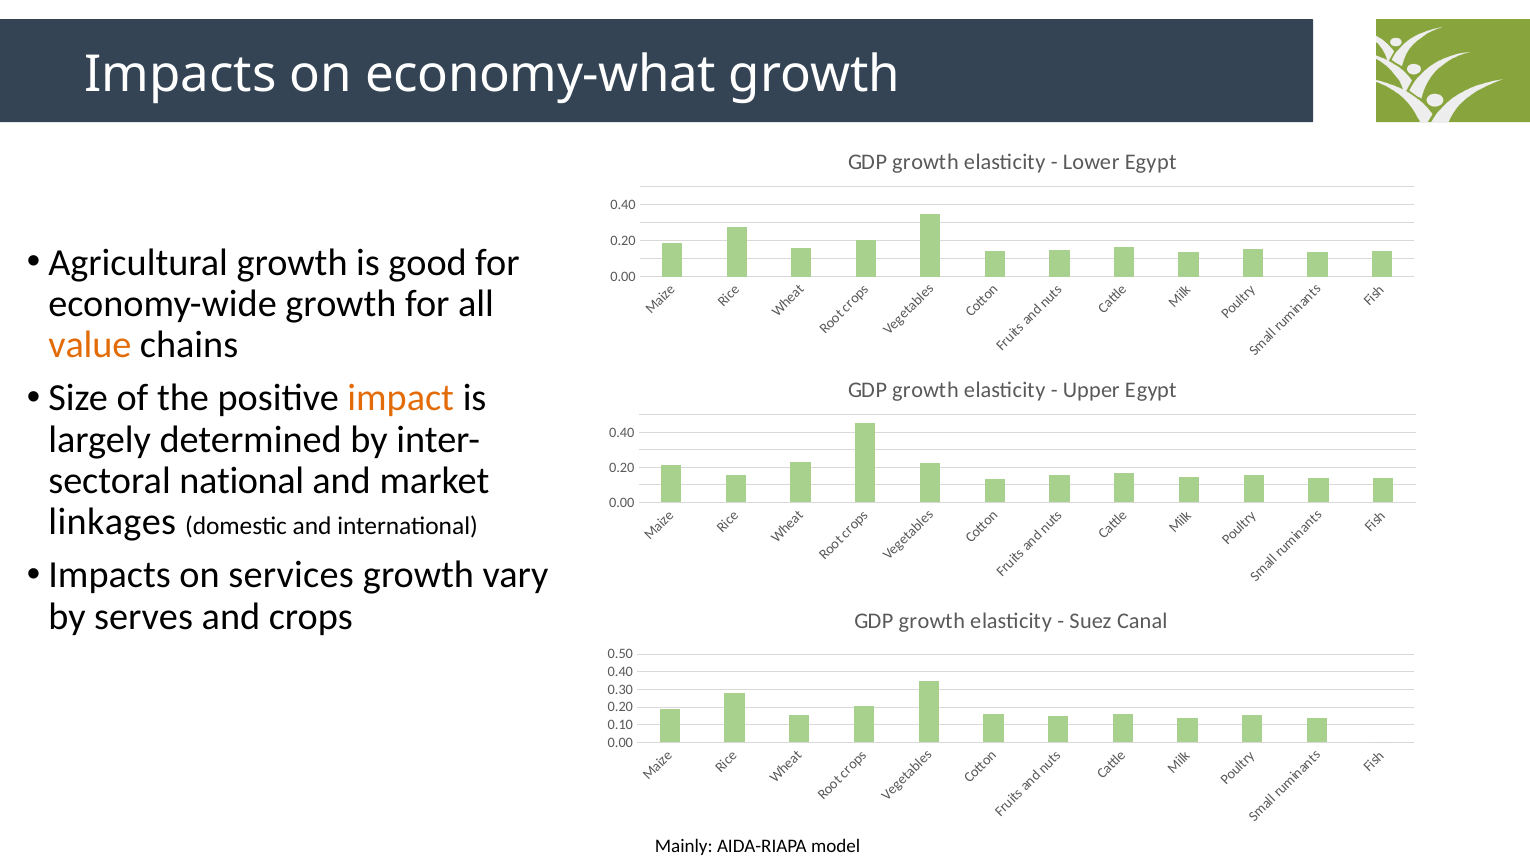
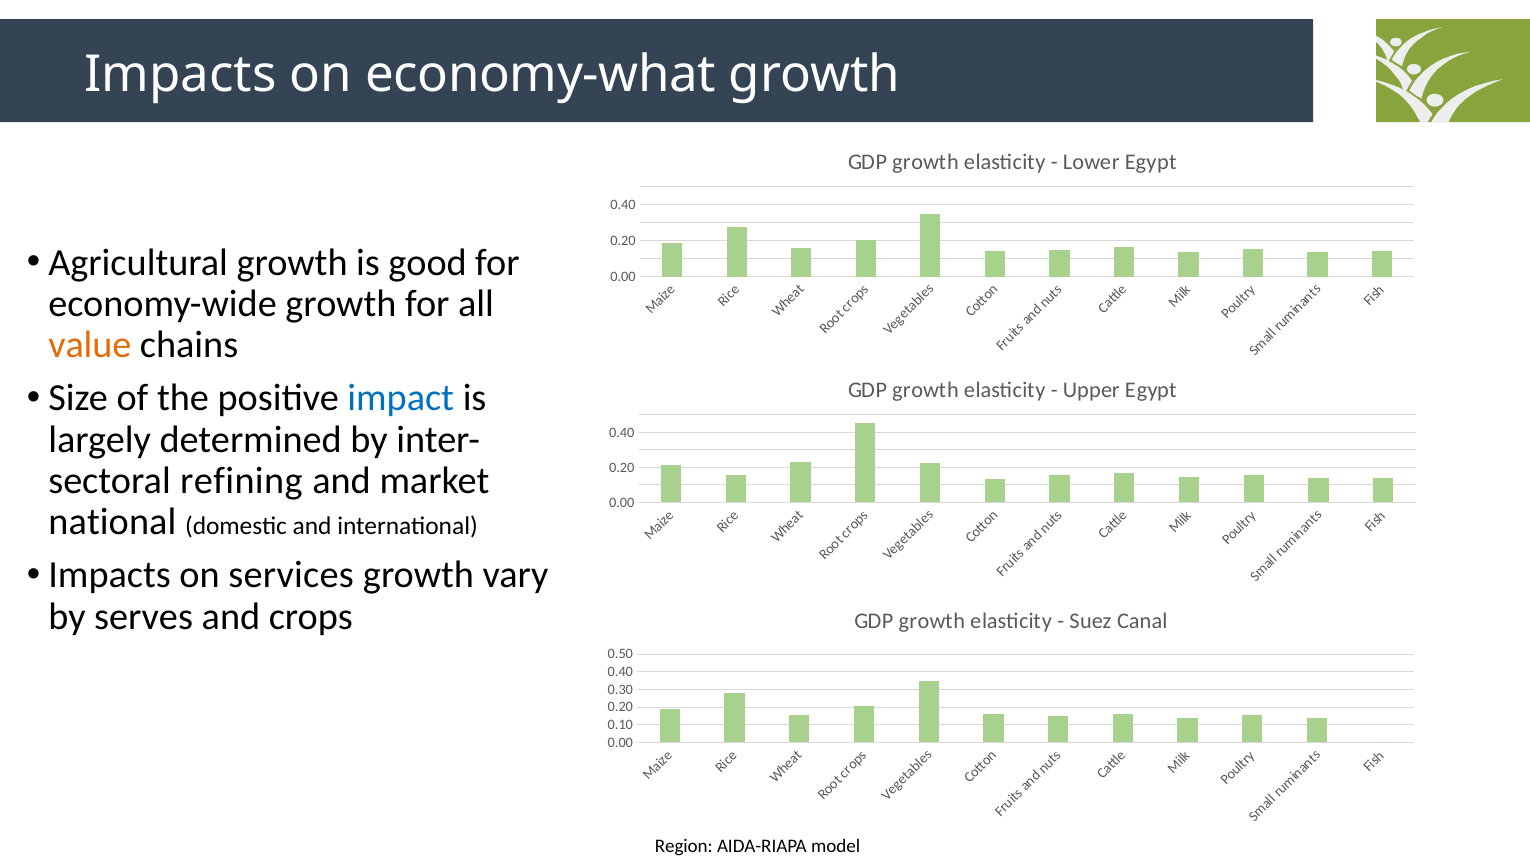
impact colour: orange -> blue (401, 399)
national: national -> refining (241, 481)
linkages: linkages -> national (112, 522)
Mainly: Mainly -> Region (684, 847)
